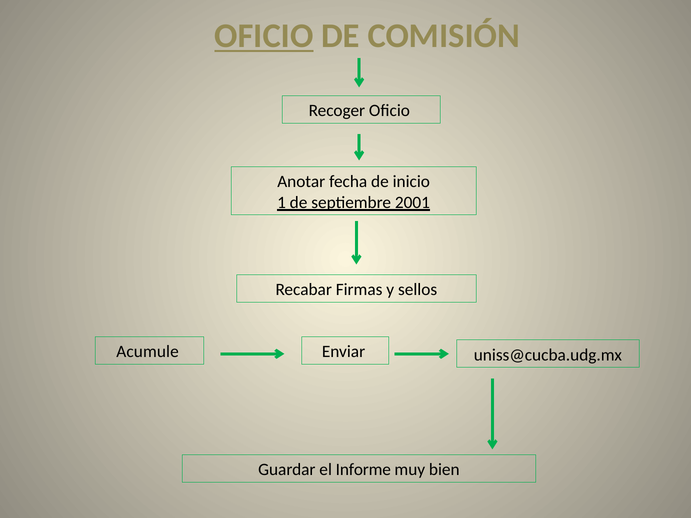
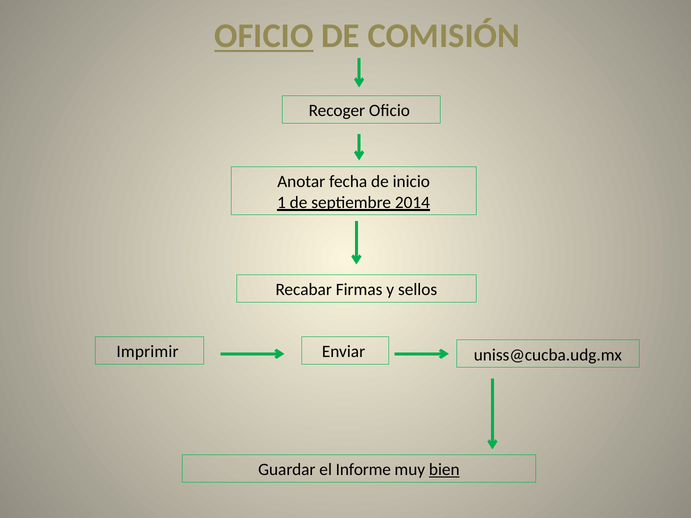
2001: 2001 -> 2014 (412, 202)
Acumule: Acumule -> Imprimir (148, 352)
bien underline: none -> present (444, 470)
